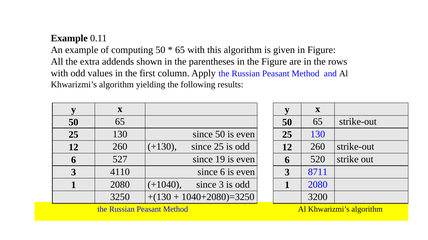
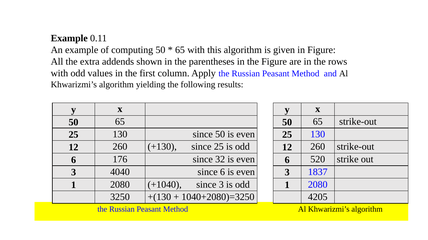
527: 527 -> 176 (120, 160)
19: 19 -> 32 (220, 160)
4110: 4110 -> 4040 (120, 172)
8711: 8711 -> 1837 (318, 172)
3200: 3200 -> 4205 (318, 198)
